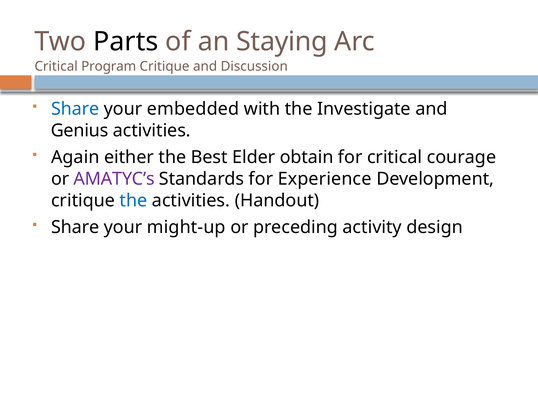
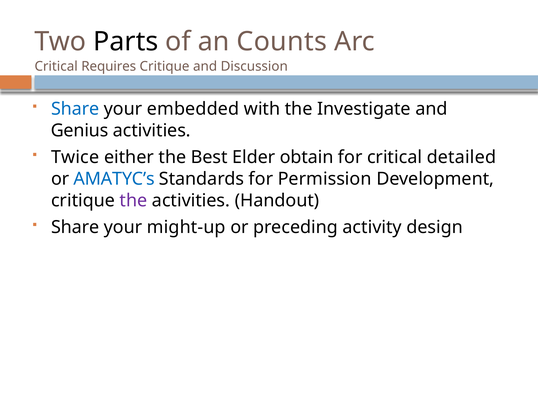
Staying: Staying -> Counts (282, 42)
Program: Program -> Requires (109, 66)
Again: Again -> Twice (75, 157)
courage: courage -> detailed (461, 157)
AMATYC’s colour: purple -> blue (114, 179)
Experience: Experience -> Permission (325, 179)
the colour: blue -> purple (133, 200)
